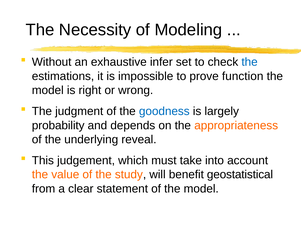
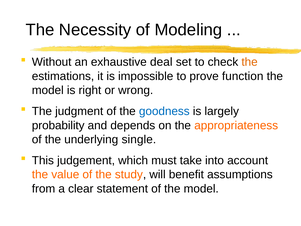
infer: infer -> deal (161, 62)
the colour: blue -> orange (250, 62)
reveal: reveal -> single (139, 139)
geostatistical: geostatistical -> assumptions (240, 174)
